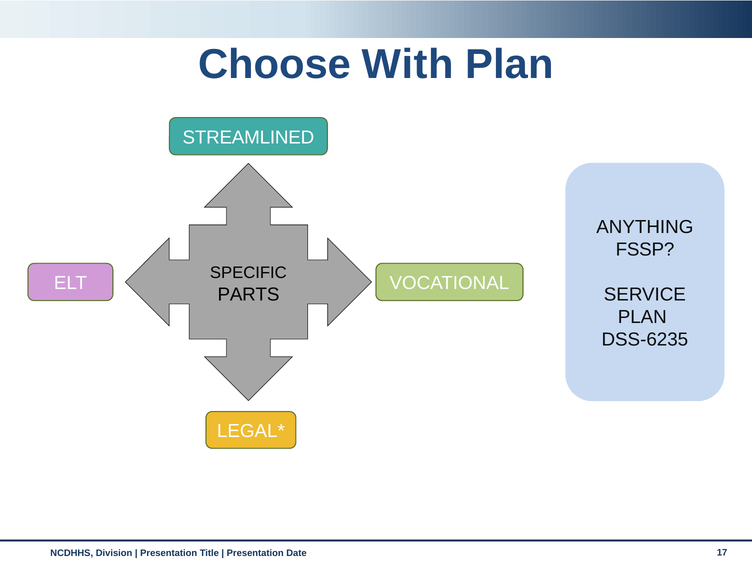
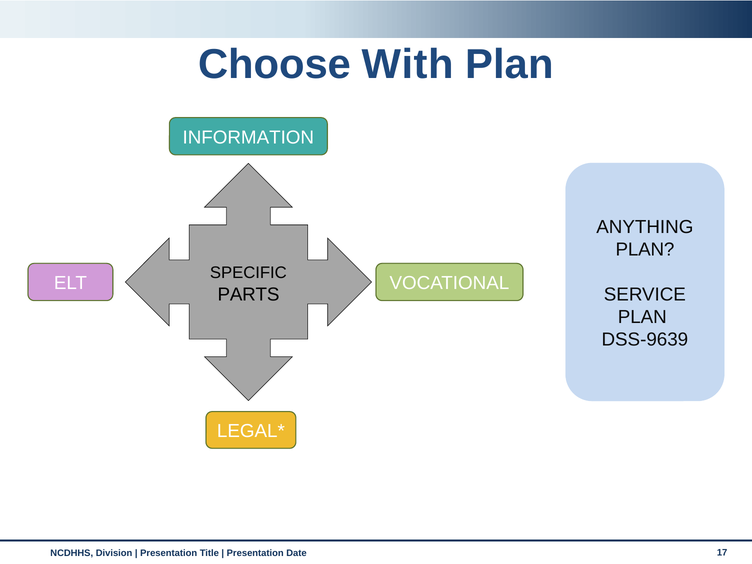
STREAMLINED: STREAMLINED -> INFORMATION (248, 138)
FSSP: FSSP -> PLAN (645, 249)
DSS-6235: DSS-6235 -> DSS-9639 (645, 340)
